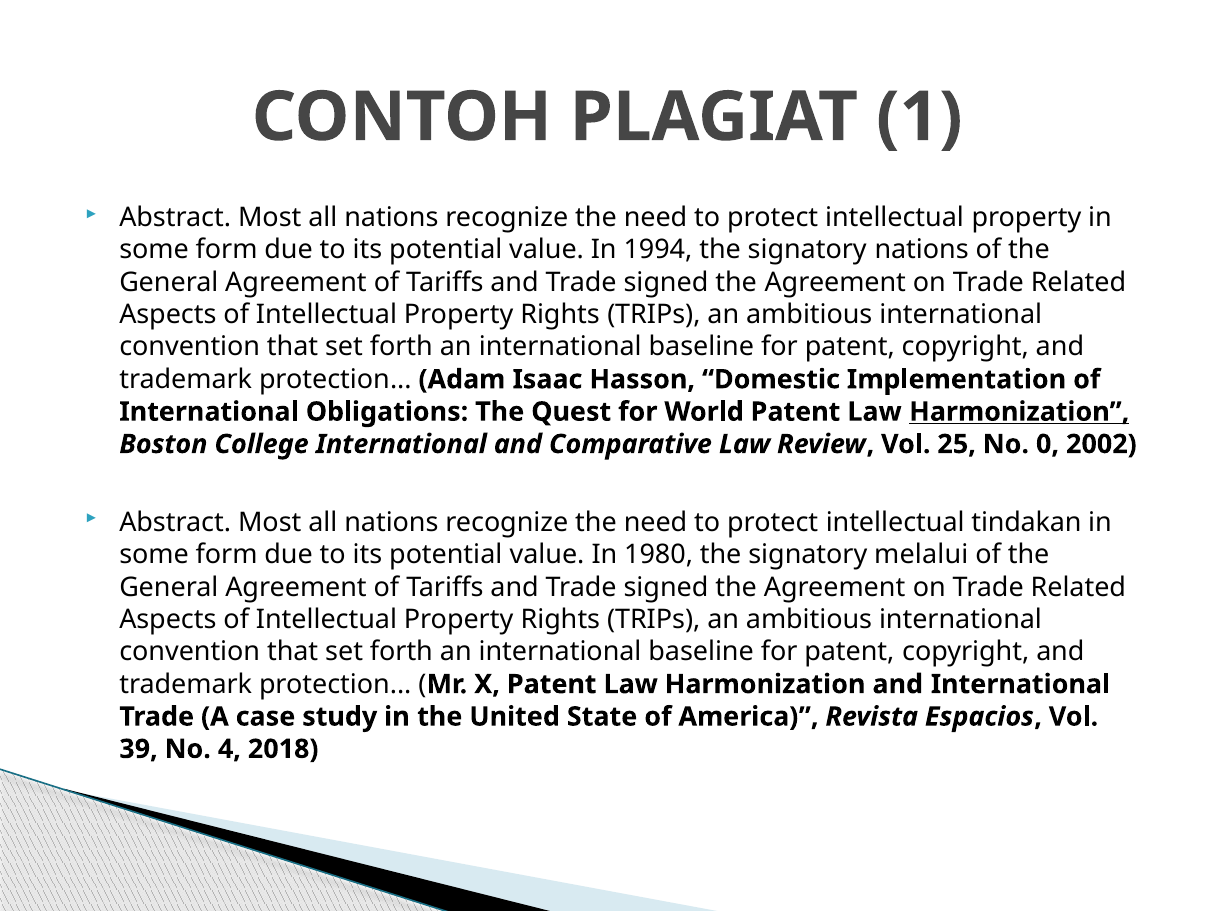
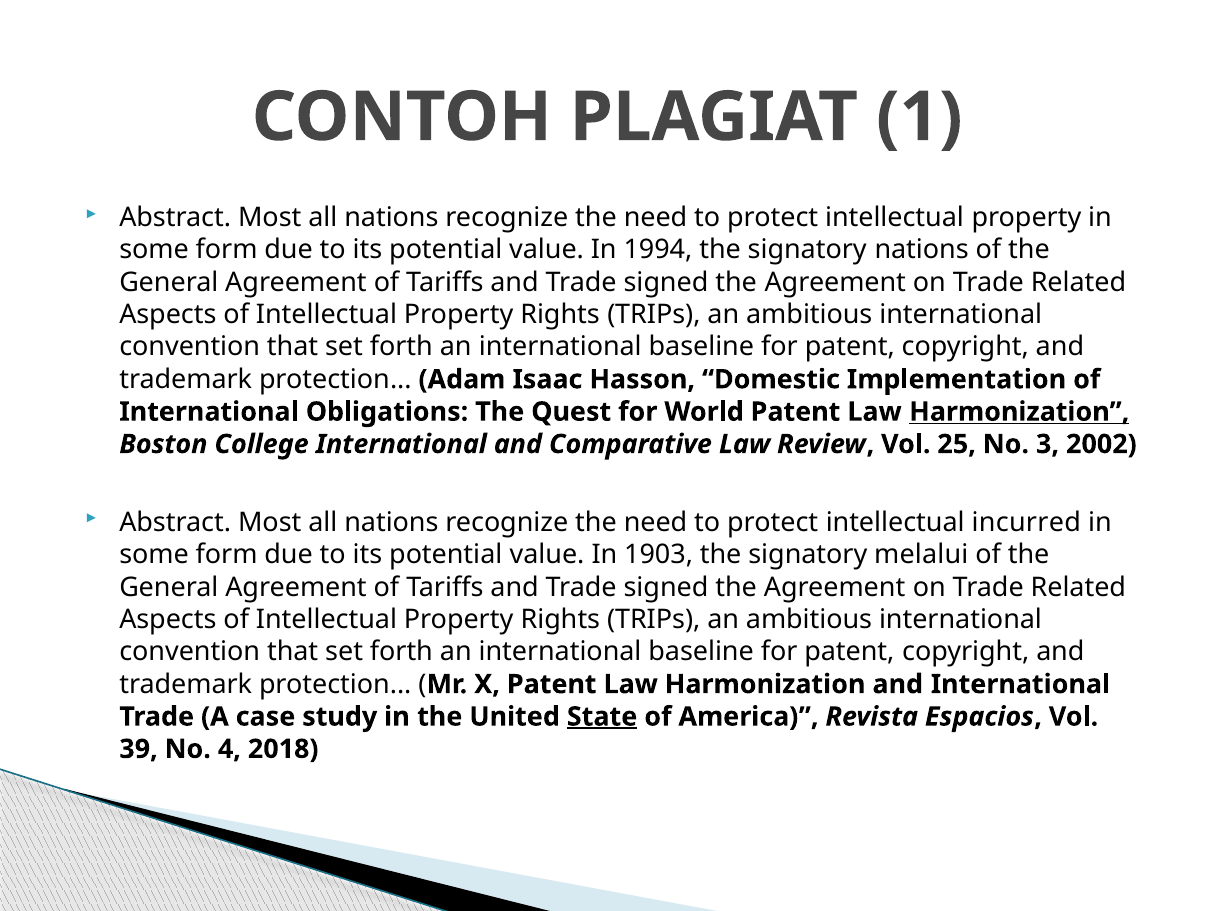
0: 0 -> 3 (1048, 444)
tindakan: tindakan -> incurred (1026, 523)
1980: 1980 -> 1903 (659, 555)
State underline: none -> present (602, 717)
